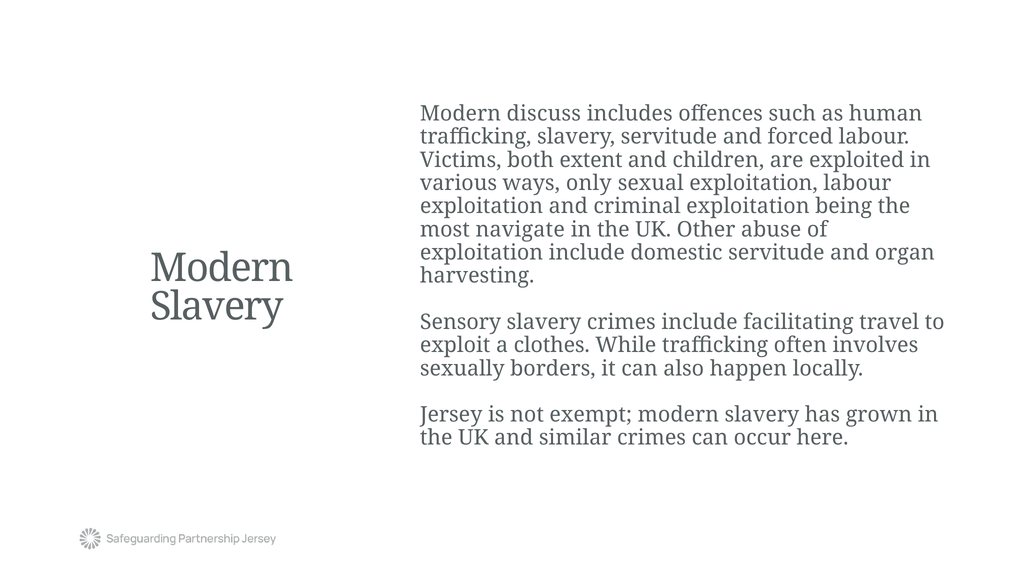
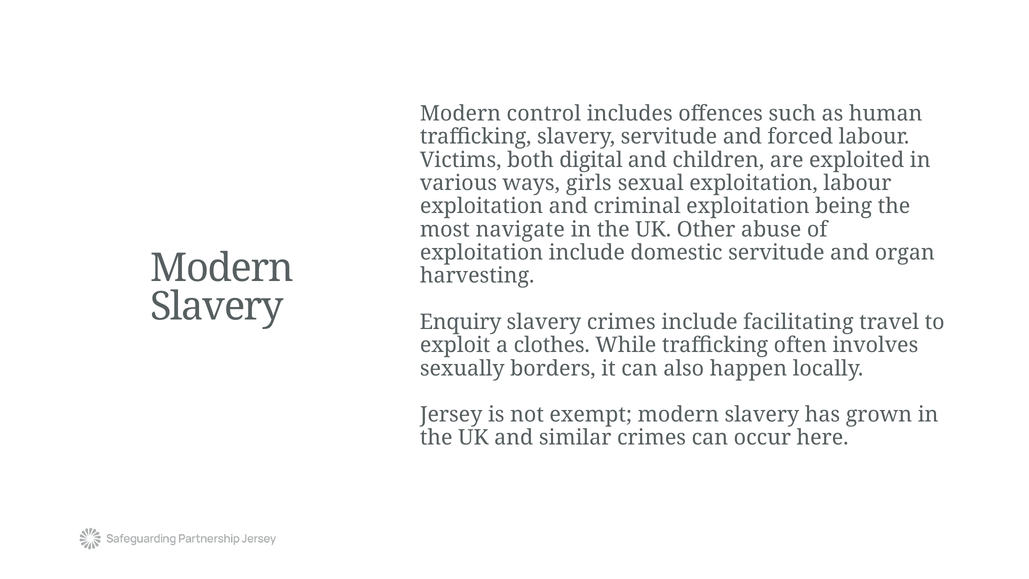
discuss: discuss -> control (544, 114)
extent: extent -> digital (591, 160)
only: only -> girls (589, 183)
Sensory: Sensory -> Enquiry (461, 322)
